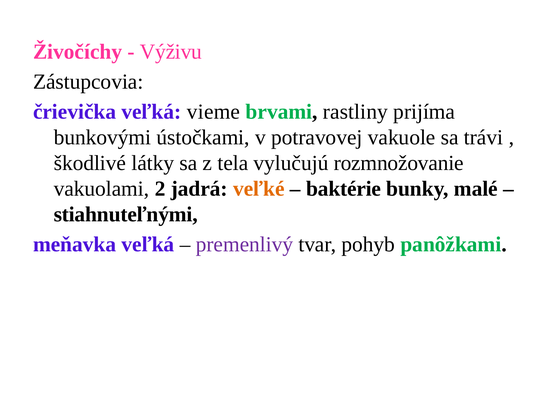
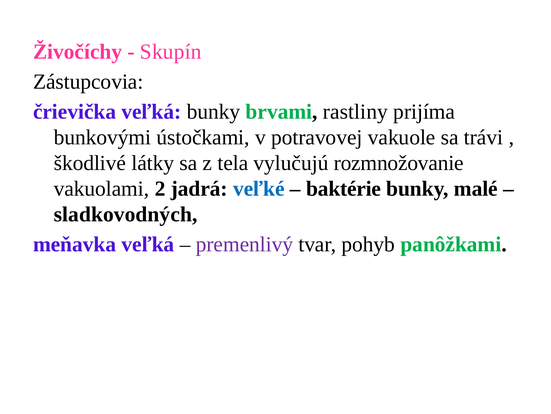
Výživu: Výživu -> Skupín (171, 51)
veľká vieme: vieme -> bunky (214, 111)
veľké colour: orange -> blue (259, 188)
stiahnuteľnými: stiahnuteľnými -> sladkovodných (126, 214)
